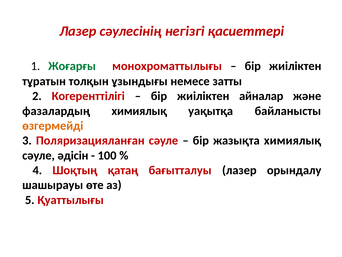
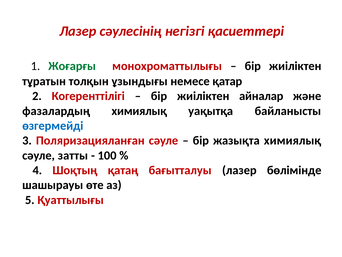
затты: затты -> қатар (227, 81)
өзгермейді colour: orange -> blue (53, 126)
әдісін: әдісін -> затты (73, 155)
орындалу: орындалу -> бөлімінде (294, 170)
